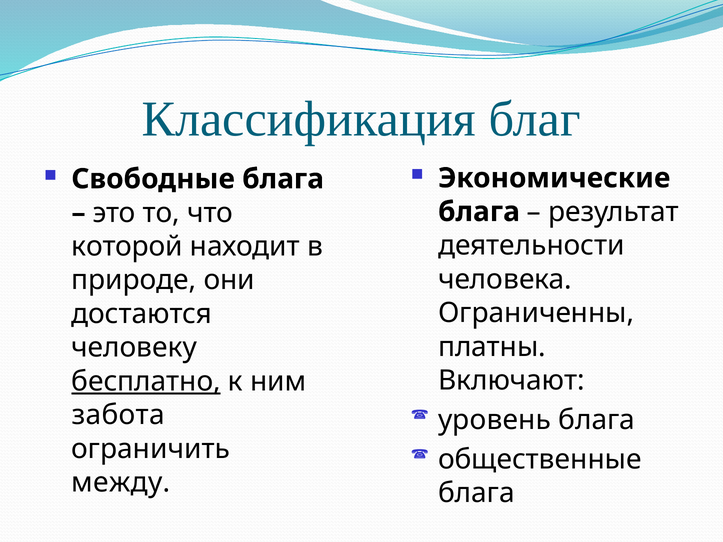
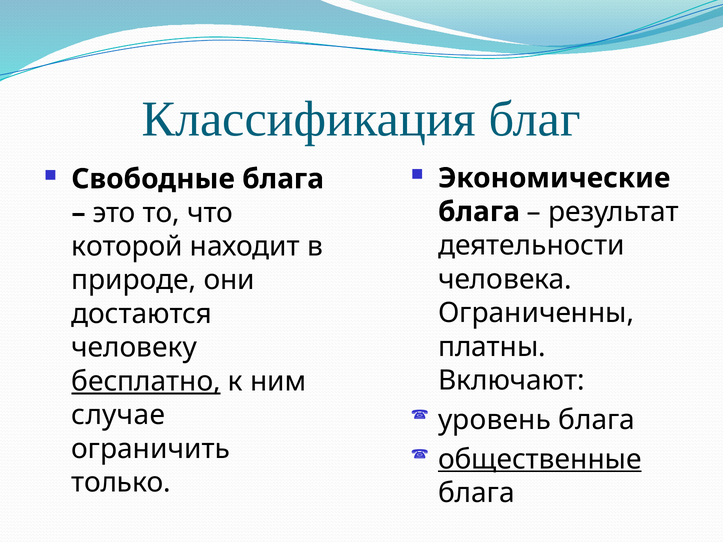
забота: забота -> случае (118, 415)
общественные underline: none -> present (540, 460)
между: между -> только (121, 483)
